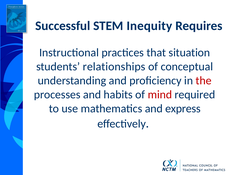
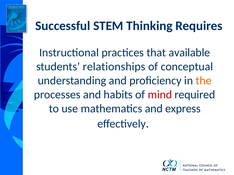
Inequity: Inequity -> Thinking (149, 26)
situation: situation -> available (189, 53)
the colour: red -> orange (204, 81)
